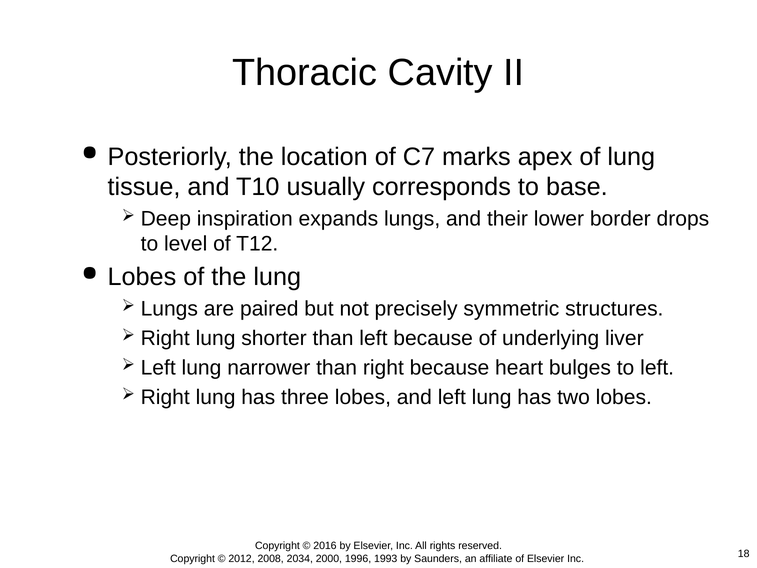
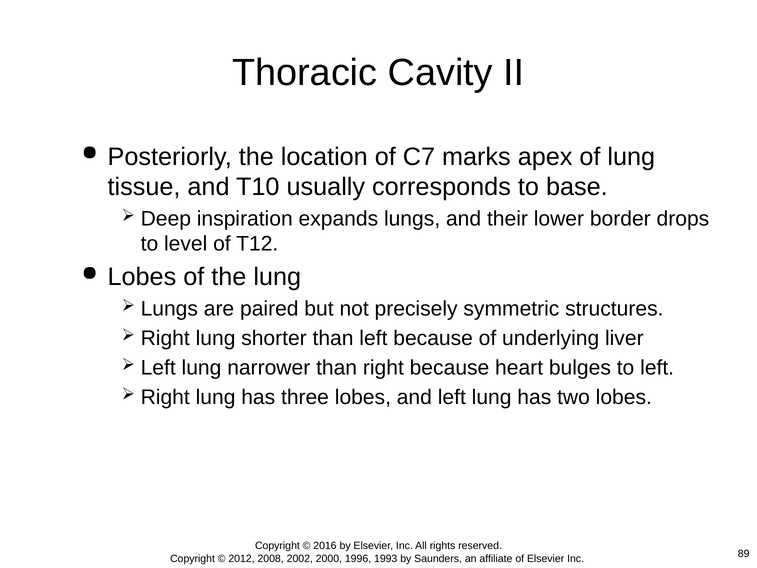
2034: 2034 -> 2002 (300, 558)
18: 18 -> 89 (744, 553)
